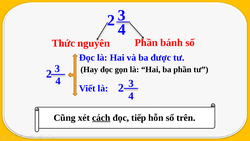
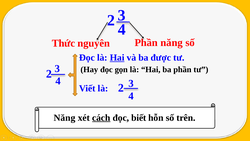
bánh: bánh -> năng (172, 43)
Hai underline: none -> present (117, 57)
Cũng: Cũng -> Năng (65, 117)
tiếp: tiếp -> biết (139, 117)
